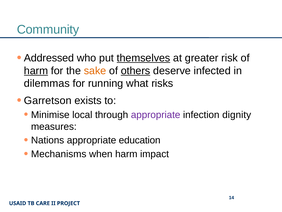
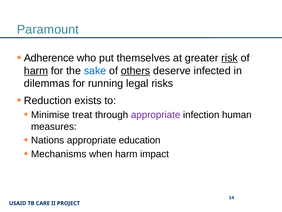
Community: Community -> Paramount (48, 30)
Addressed: Addressed -> Adherence (49, 58)
themselves underline: present -> none (144, 58)
risk underline: none -> present (230, 58)
sake colour: orange -> blue (95, 71)
what: what -> legal (137, 83)
Garretson: Garretson -> Reduction (48, 100)
local: local -> treat (82, 115)
dignity: dignity -> human (237, 115)
